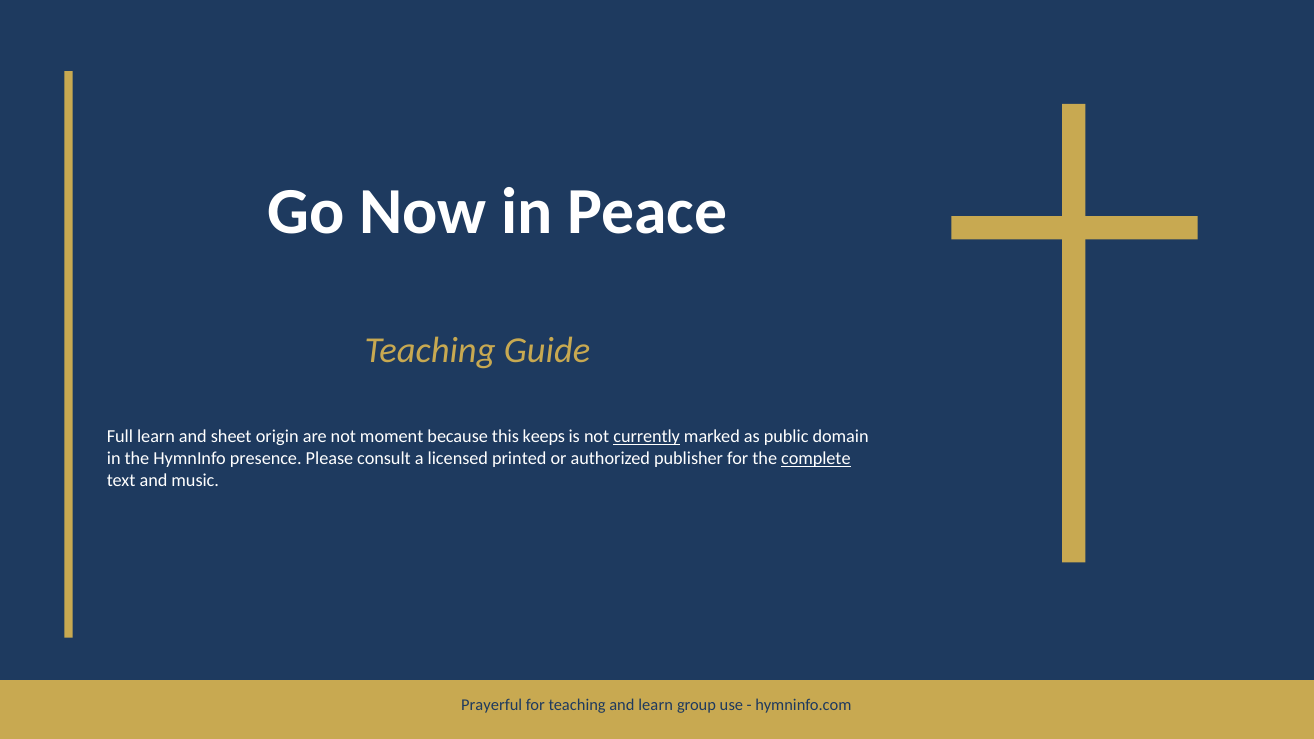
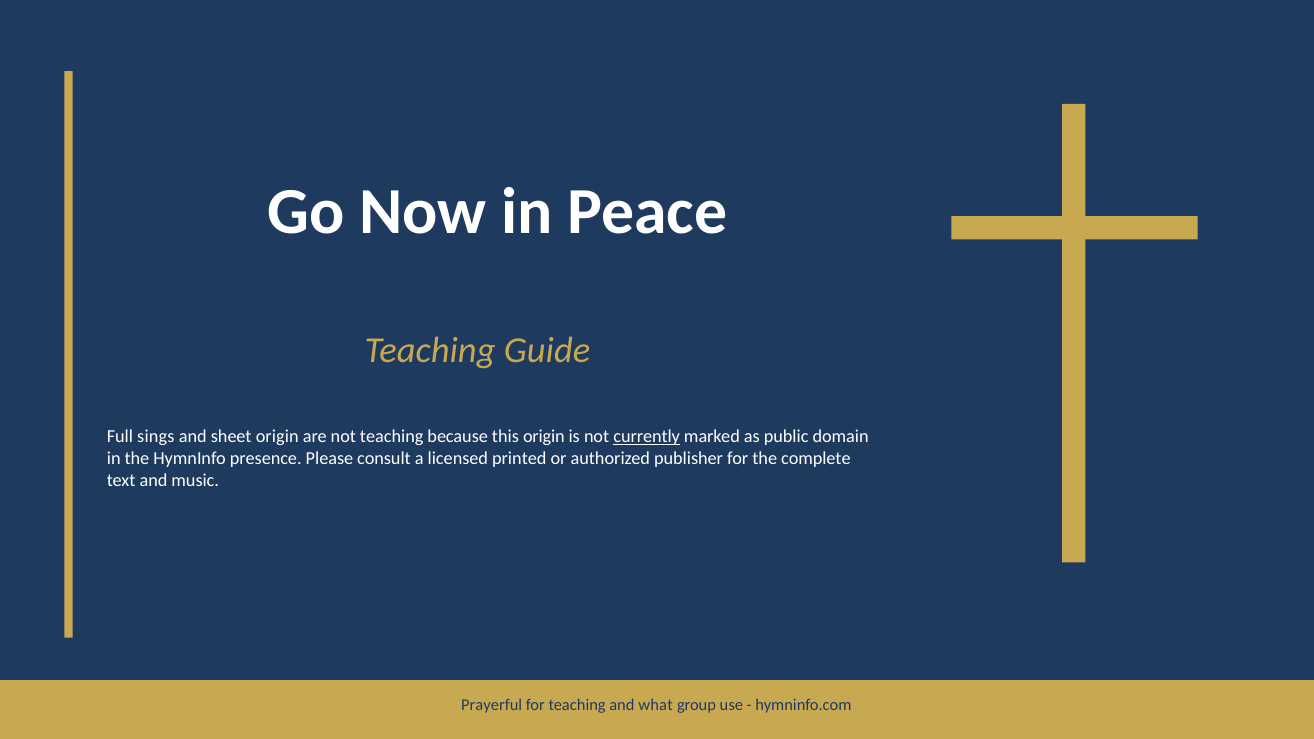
Full learn: learn -> sings (156, 436)
not moment: moment -> teaching (392, 436)
this keeps: keeps -> origin (544, 436)
complete underline: present -> none (816, 458)
and learn: learn -> what (656, 705)
